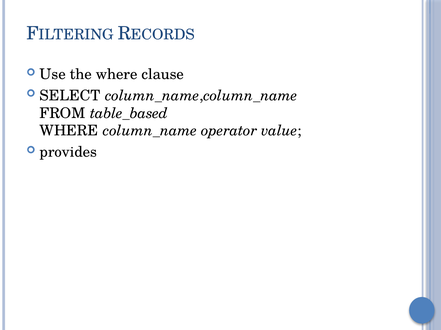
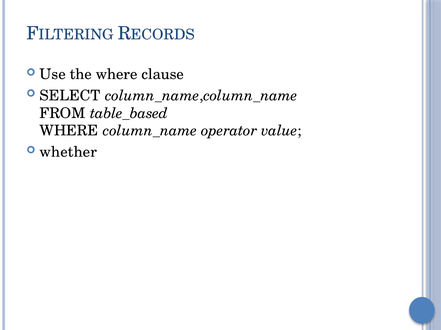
provides: provides -> whether (68, 152)
